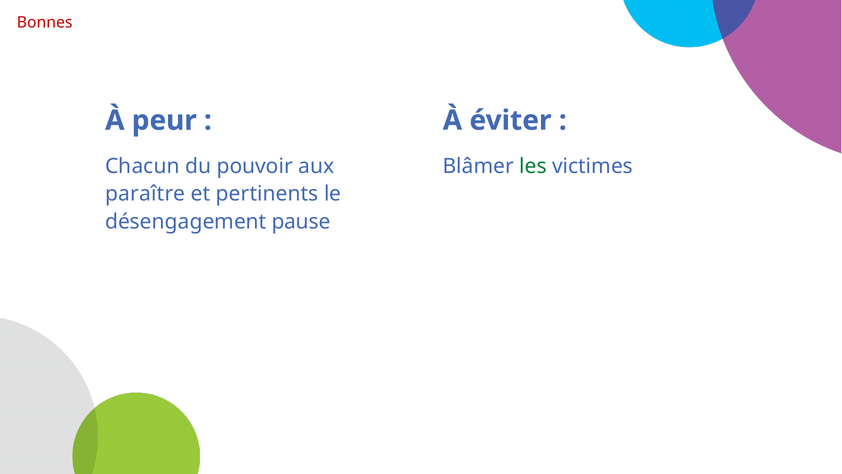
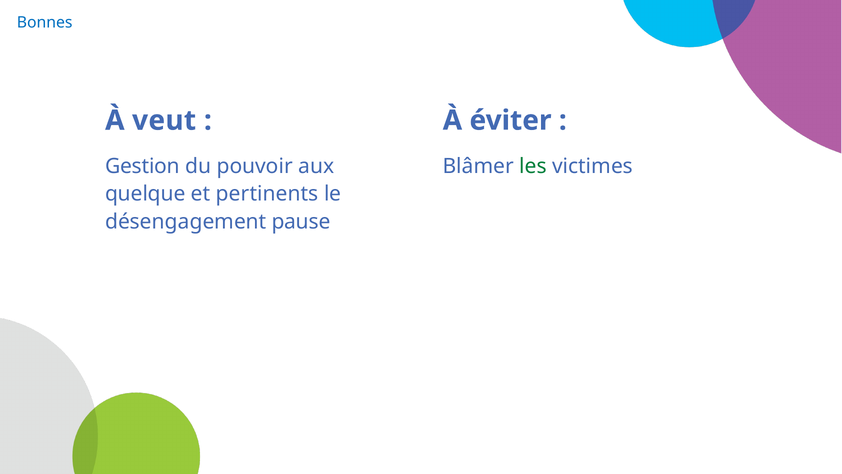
Bonnes colour: red -> blue (45, 23)
peur: peur -> veut (164, 120)
Chacun: Chacun -> Gestion (143, 166)
paraître: paraître -> quelque (145, 194)
